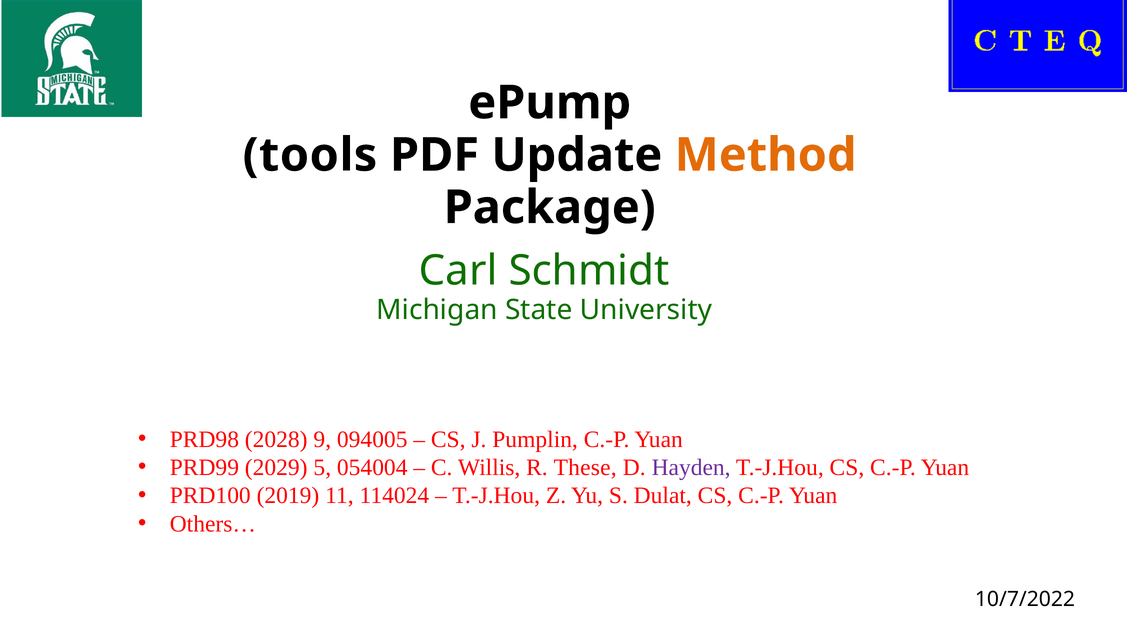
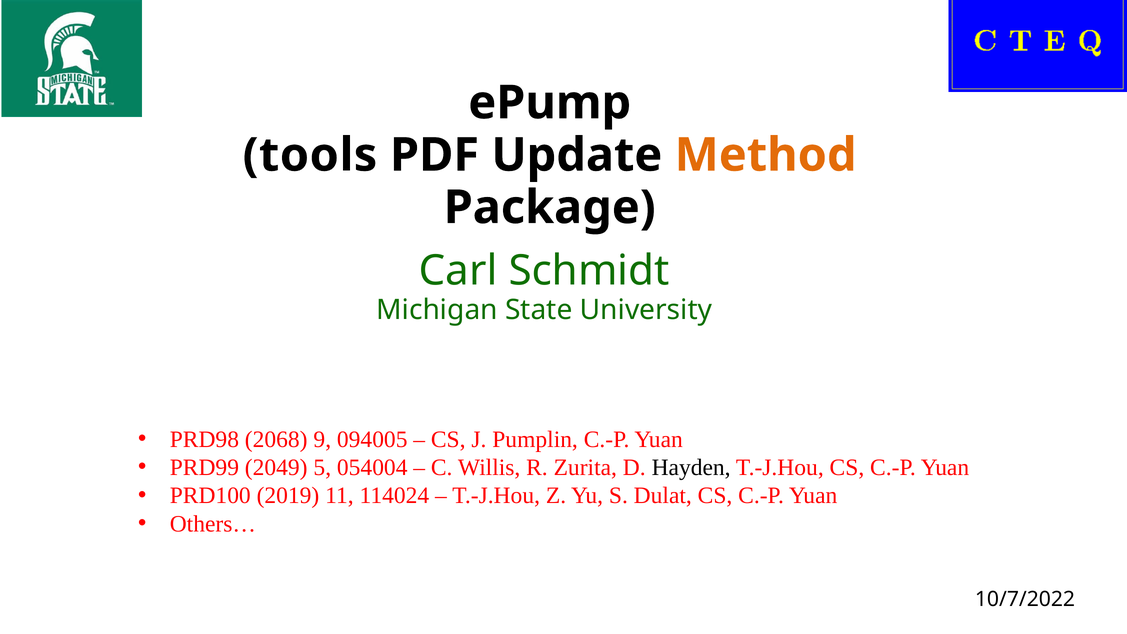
2028: 2028 -> 2068 (276, 439)
2029: 2029 -> 2049 (276, 467)
These: These -> Zurita (585, 467)
Hayden colour: purple -> black (691, 467)
